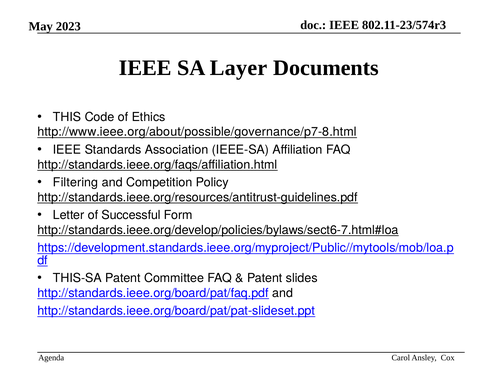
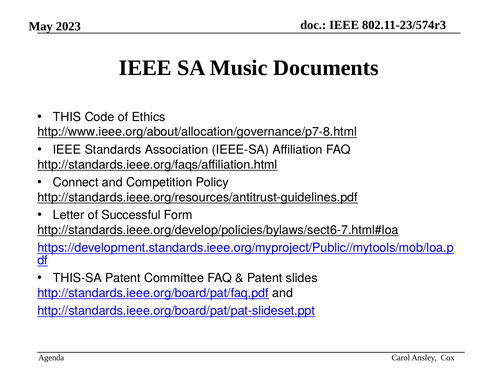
Layer: Layer -> Music (239, 68)
http://www.ieee.org/about/possible/governance/p7-8.html: http://www.ieee.org/about/possible/governance/p7-8.html -> http://www.ieee.org/about/allocation/governance/p7-8.html (197, 132)
Filtering: Filtering -> Connect (76, 183)
